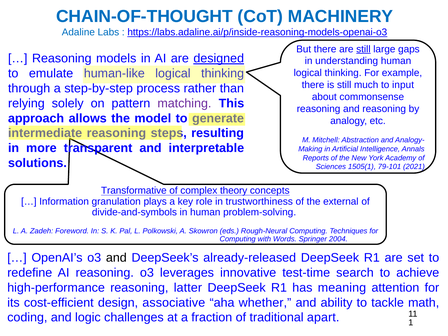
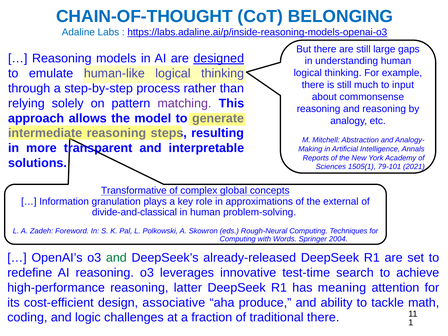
MACHINERY: MACHINERY -> BELONGING (341, 16)
still underline: present -> none (363, 49)
theory: theory -> global (234, 191)
trustworthiness: trustworthiness -> approximations (259, 201)
divide-and-symbols: divide-and-symbols -> divide-and-classical (134, 212)
and colour: black -> green (116, 258)
whether: whether -> produce (265, 303)
traditional apart: apart -> there (323, 318)
